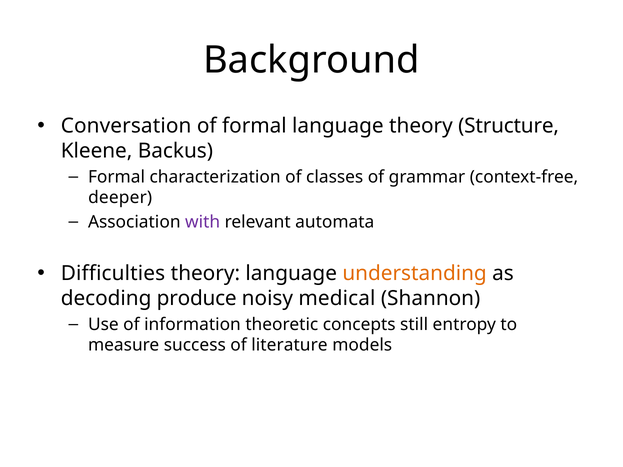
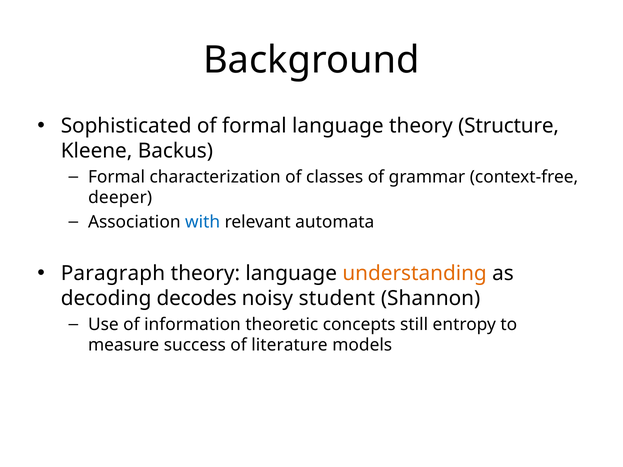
Conversation: Conversation -> Sophisticated (126, 126)
with colour: purple -> blue (203, 222)
Difficulties: Difficulties -> Paragraph (113, 274)
produce: produce -> decodes (197, 298)
medical: medical -> student (337, 298)
